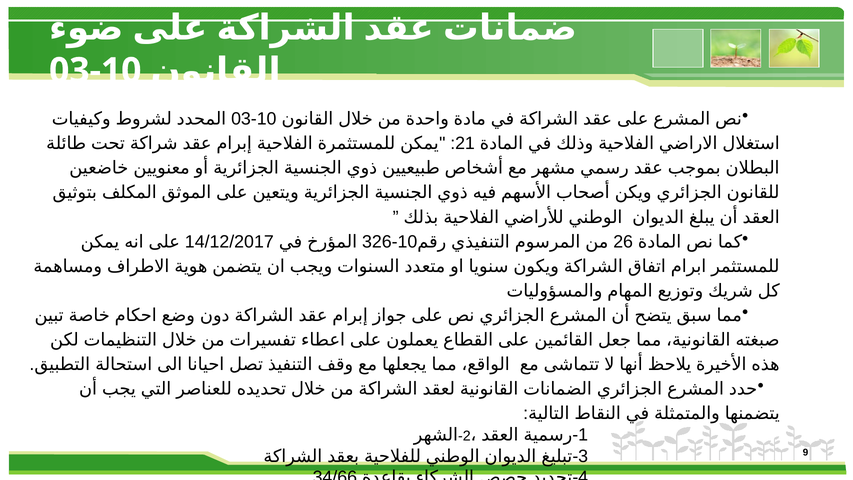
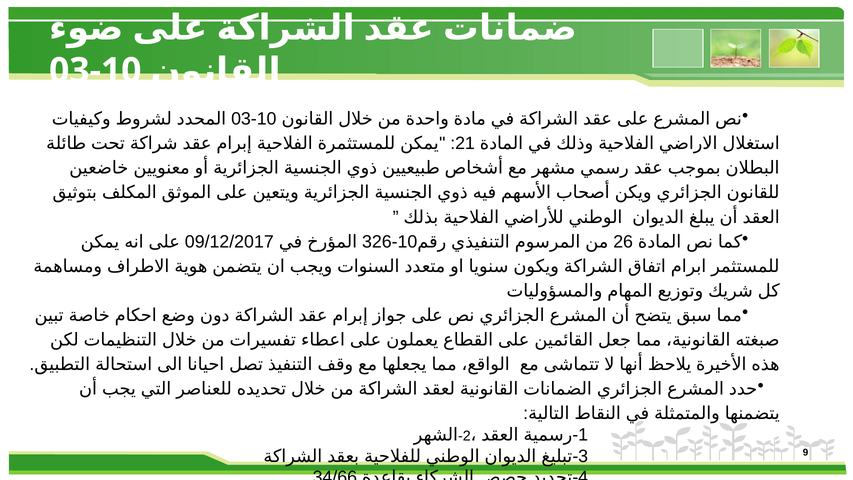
14/12/2017: 14/12/2017 -> 09/12/2017 (229, 242)
